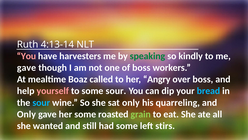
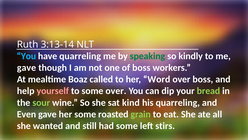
4:13-14: 4:13-14 -> 3:13-14 (57, 44)
You colour: pink -> light blue (26, 56)
have harvesters: harvesters -> quarreling (80, 56)
Angry: Angry -> Word (157, 79)
some sour: sour -> over (116, 91)
bread colour: light blue -> light green (208, 91)
sour colour: light blue -> light green (41, 102)
sat only: only -> kind (131, 102)
Only: Only -> Even (26, 114)
